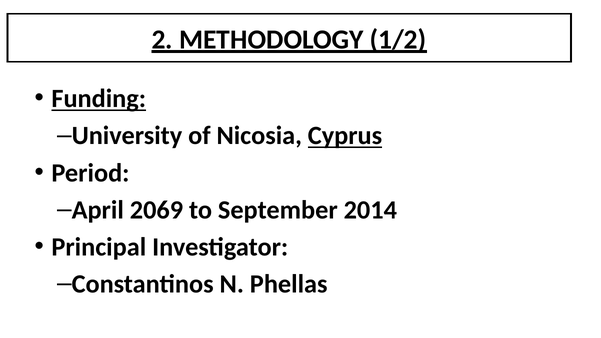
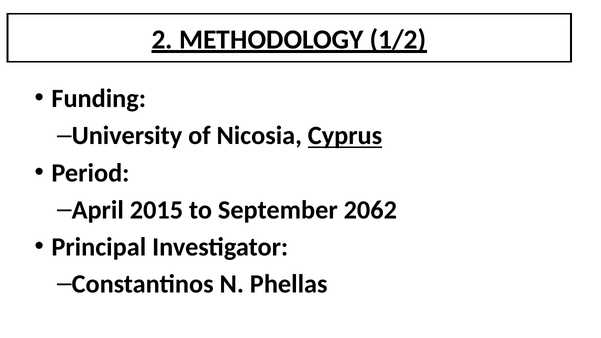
Funding underline: present -> none (99, 99)
2069: 2069 -> 2015 (156, 210)
2014: 2014 -> 2062 (370, 210)
